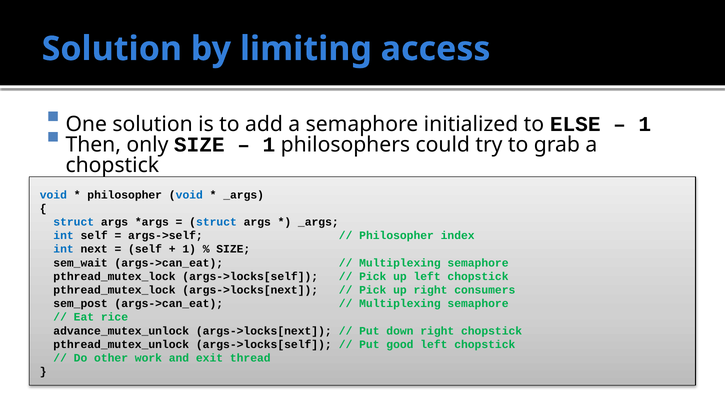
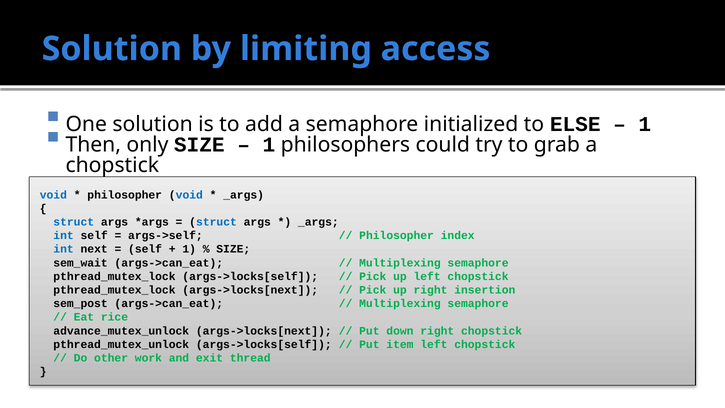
consumers: consumers -> insertion (485, 290)
good: good -> item (400, 344)
